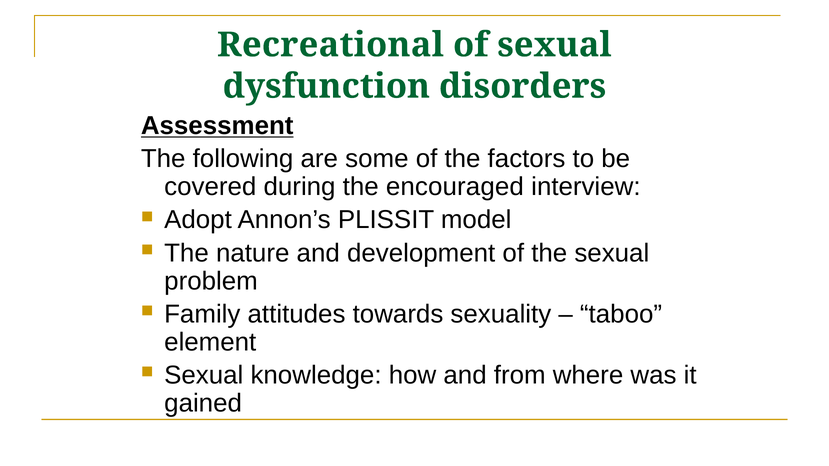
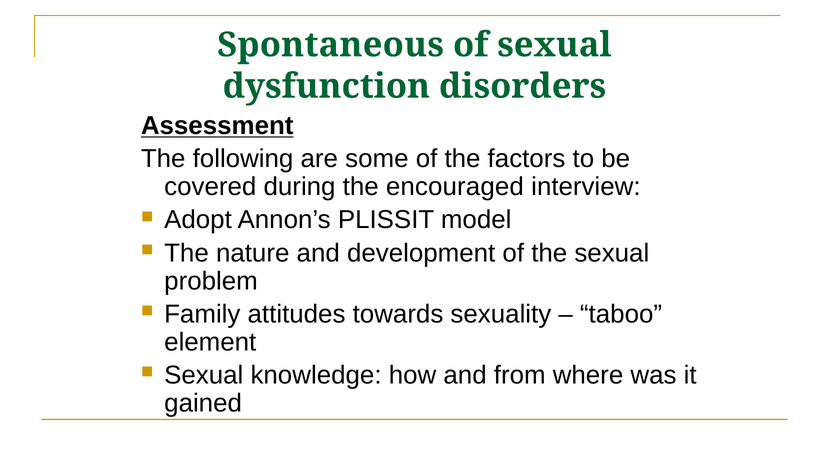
Recreational: Recreational -> Spontaneous (331, 45)
